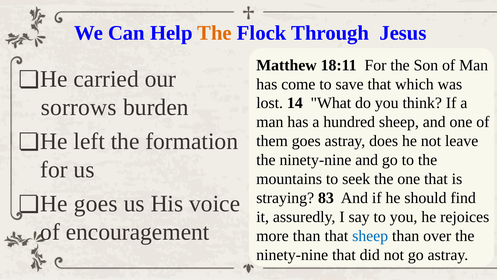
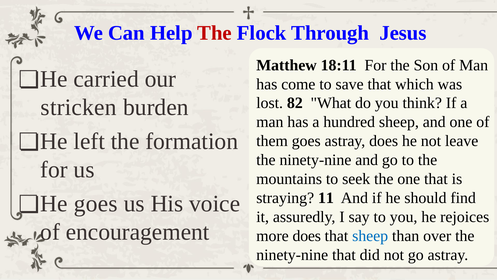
The colour: orange -> red (215, 33)
14: 14 -> 82 (295, 103)
sorrows: sorrows -> stricken (79, 107)
83: 83 -> 11 (326, 198)
more than: than -> does (307, 236)
